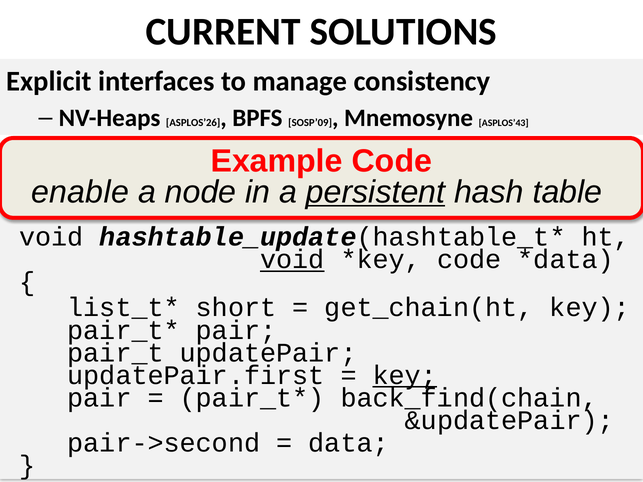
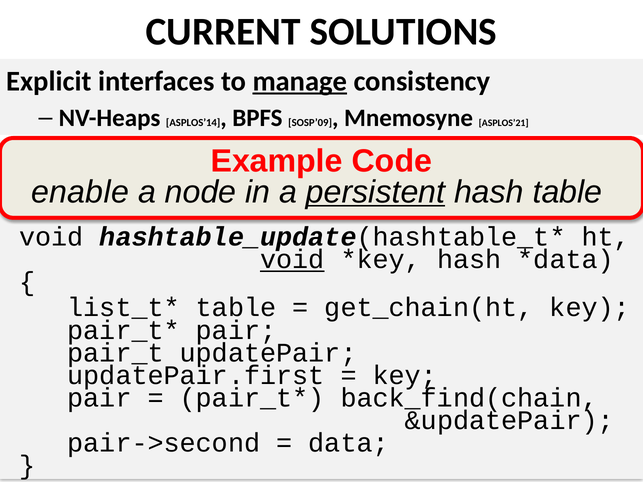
manage underline: none -> present (300, 81)
ASPLOS’26: ASPLOS’26 -> ASPLOS’14 (193, 123)
ASPLOS’43: ASPLOS’43 -> ASPLOS’21 (504, 123)
code: code -> hash (469, 260)
short: short -> table (236, 307)
key underline: present -> none (405, 375)
